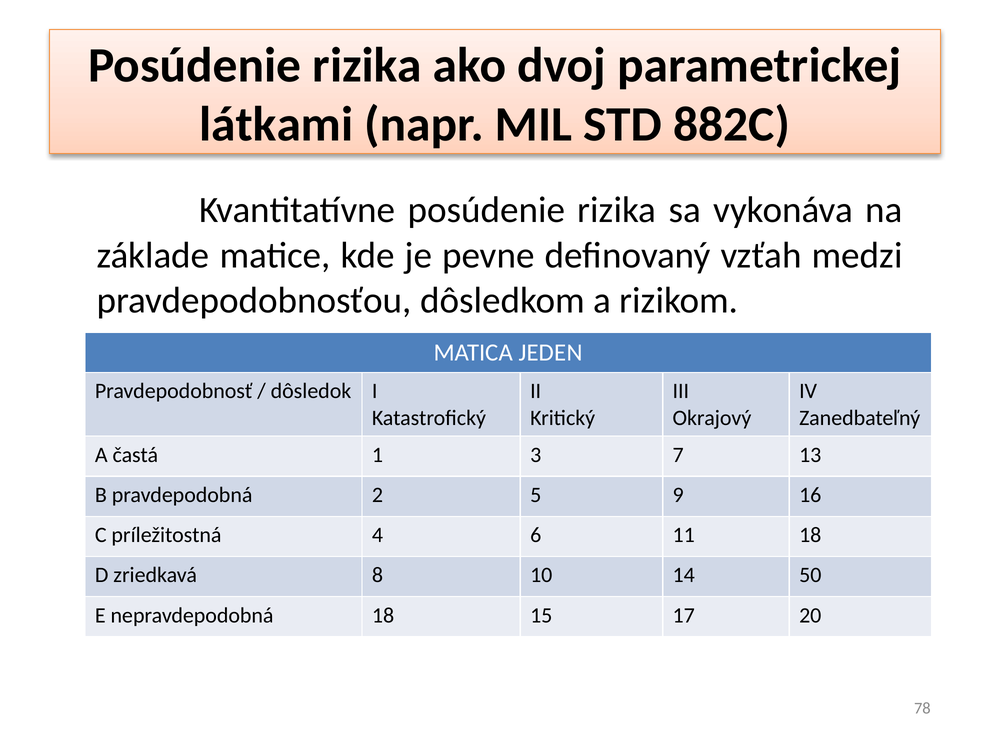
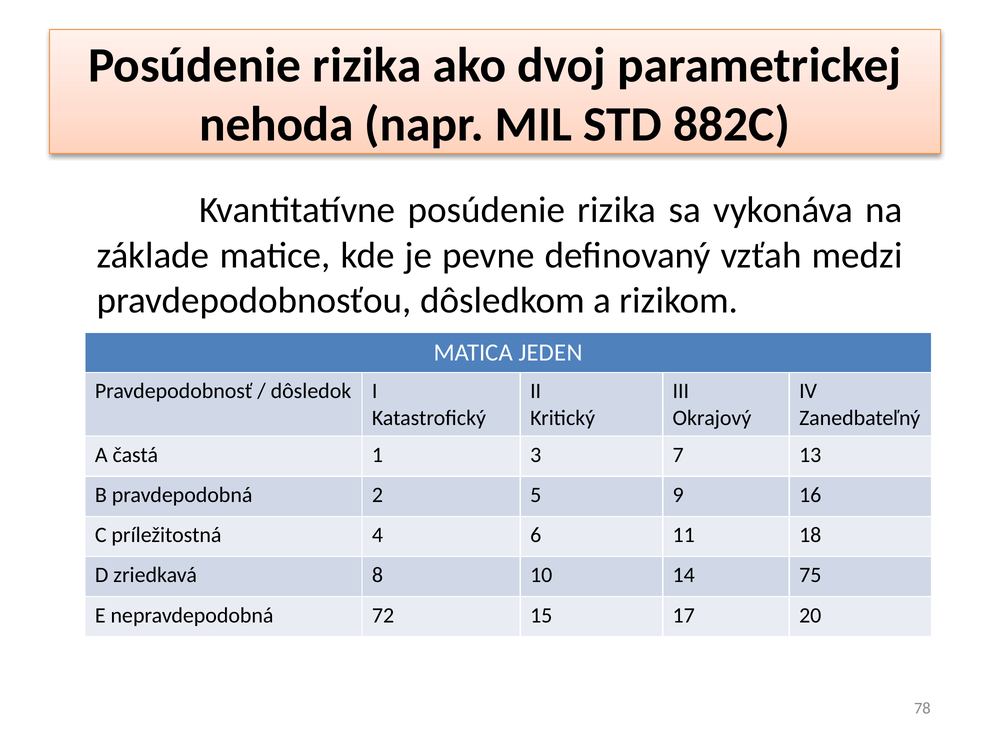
látkami: látkami -> nehoda (276, 125)
50: 50 -> 75 (810, 576)
nepravdepodobná 18: 18 -> 72 (383, 616)
